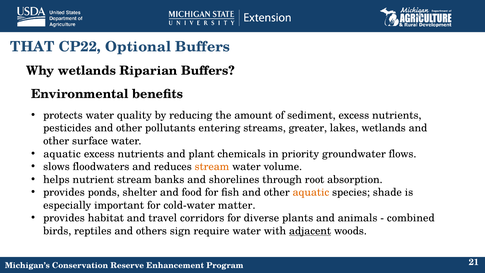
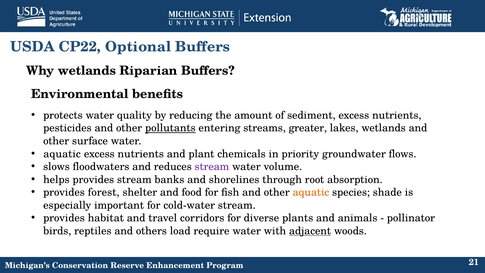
THAT: THAT -> USDA (32, 47)
pollutants underline: none -> present (170, 128)
stream colour: orange -> purple (212, 167)
helps nutrient: nutrient -> provides (93, 179)
ponds: ponds -> forest (104, 192)
cold-water matter: matter -> stream (237, 205)
combined: combined -> pollinator (411, 218)
sign: sign -> load (180, 231)
